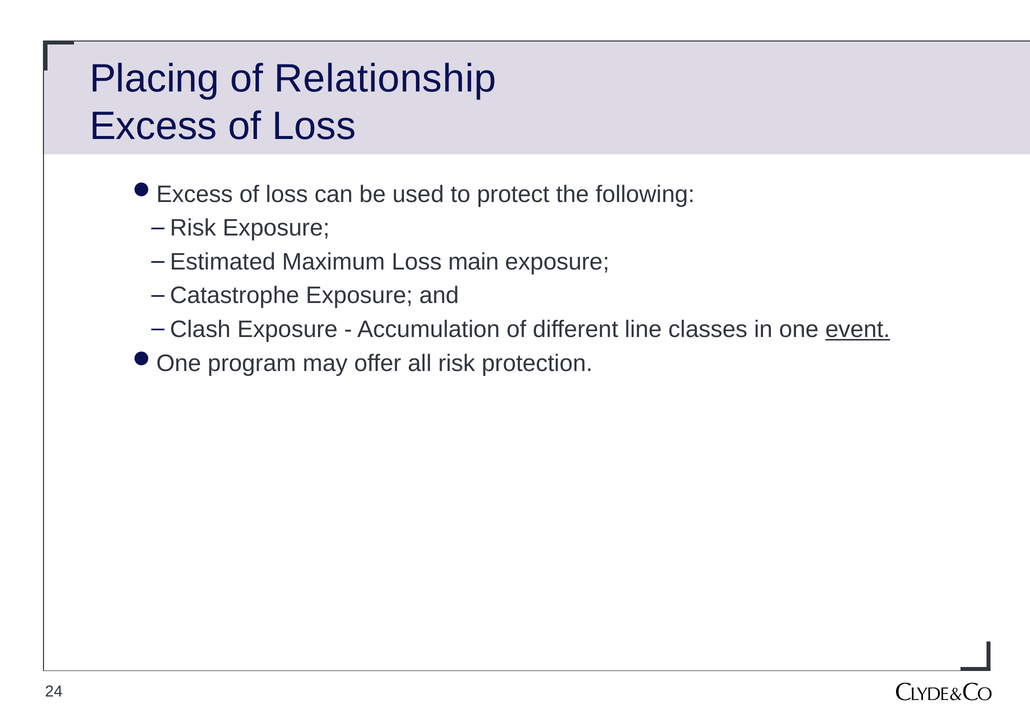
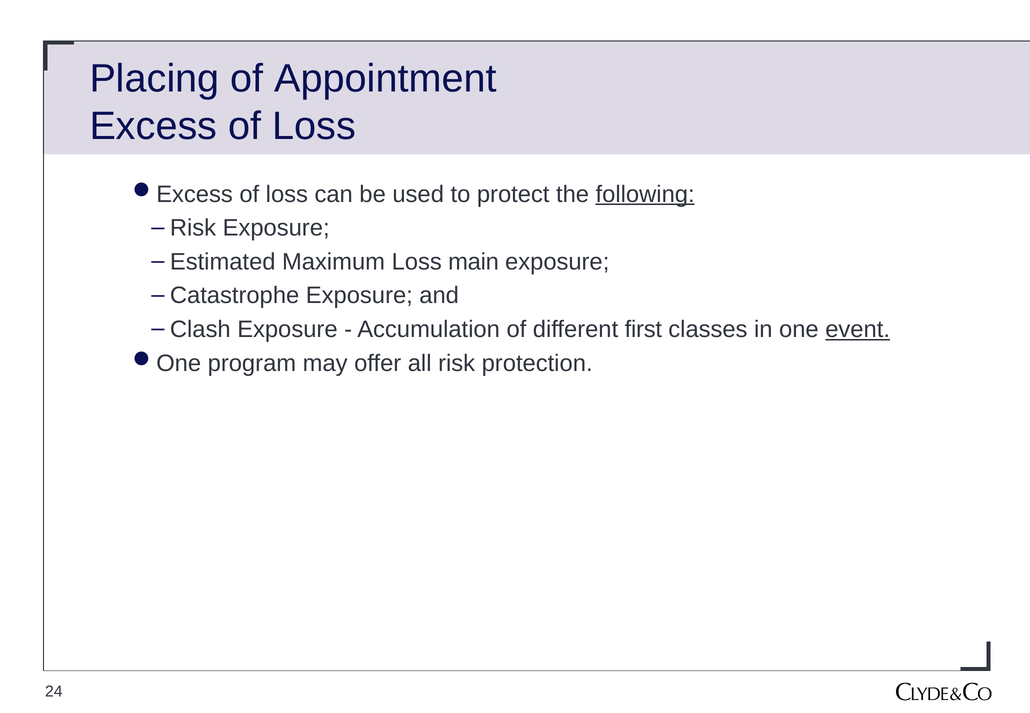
Relationship: Relationship -> Appointment (385, 79)
following underline: none -> present (645, 194)
line: line -> first (643, 329)
